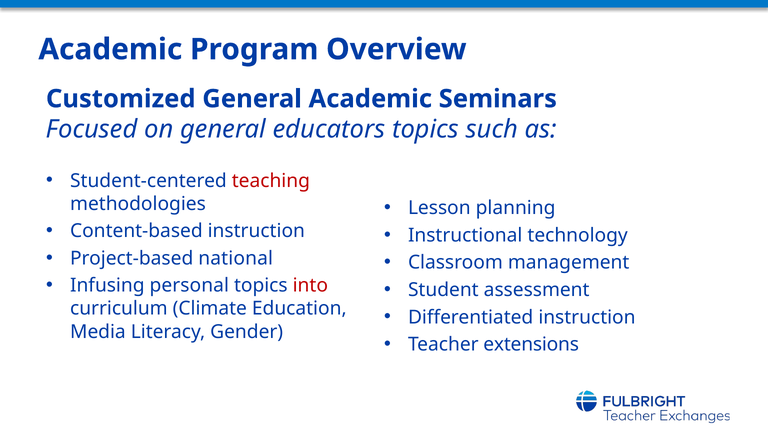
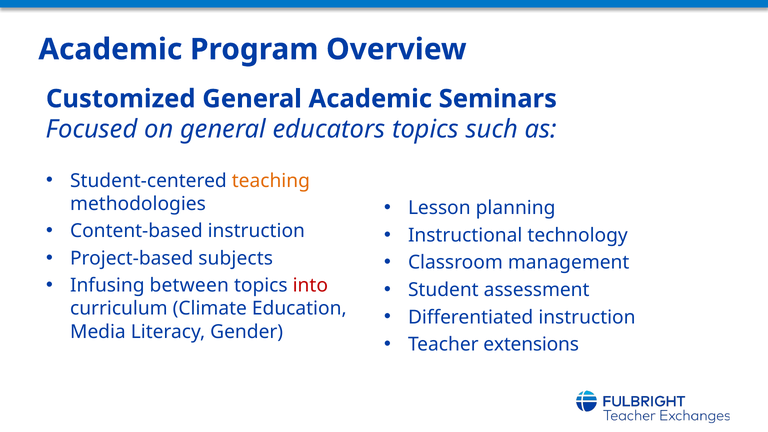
teaching colour: red -> orange (271, 181)
national: national -> subjects (236, 258)
personal: personal -> between (189, 286)
